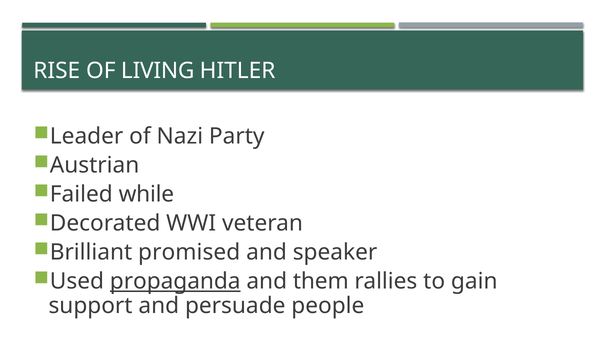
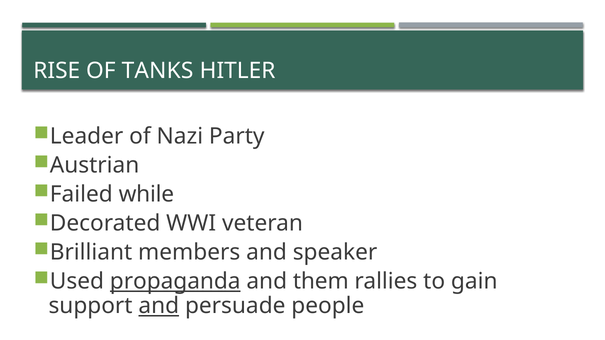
LIVING: LIVING -> TANKS (158, 71)
promised: promised -> members (189, 253)
and underline: none -> present (159, 306)
